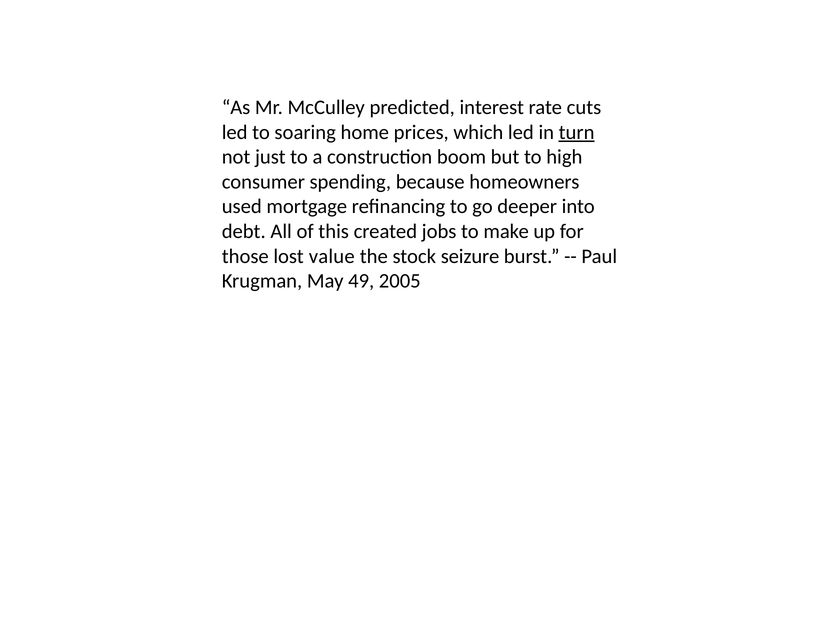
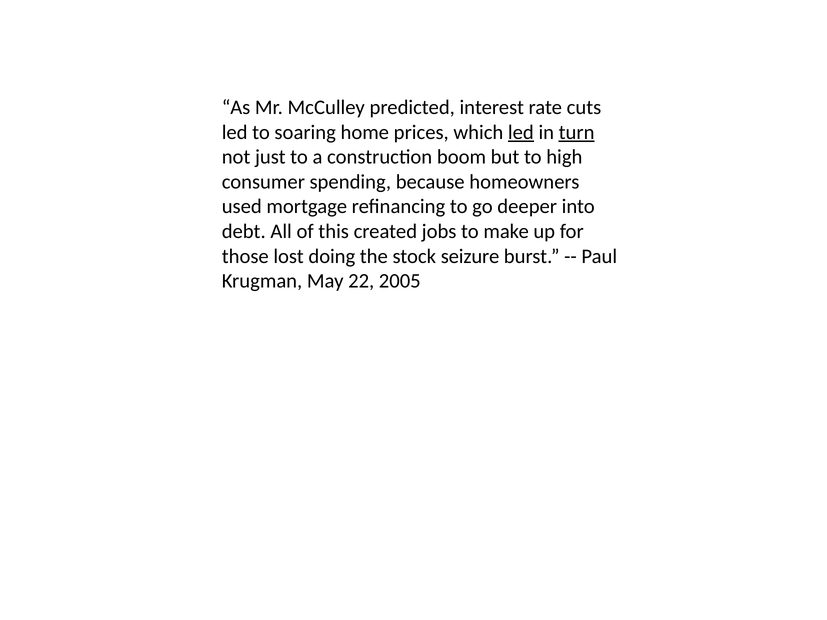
led underline: none -> present (521, 132)
value: value -> doing (332, 256)
49: 49 -> 22 (361, 281)
